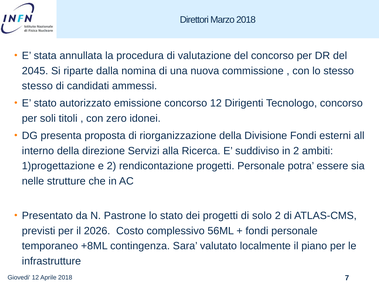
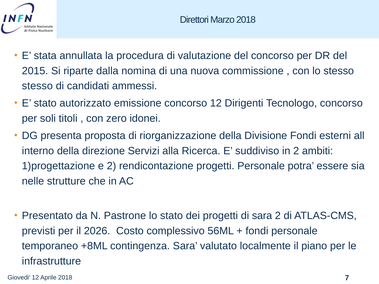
2045: 2045 -> 2015 (35, 71)
di solo: solo -> sara (262, 216)
